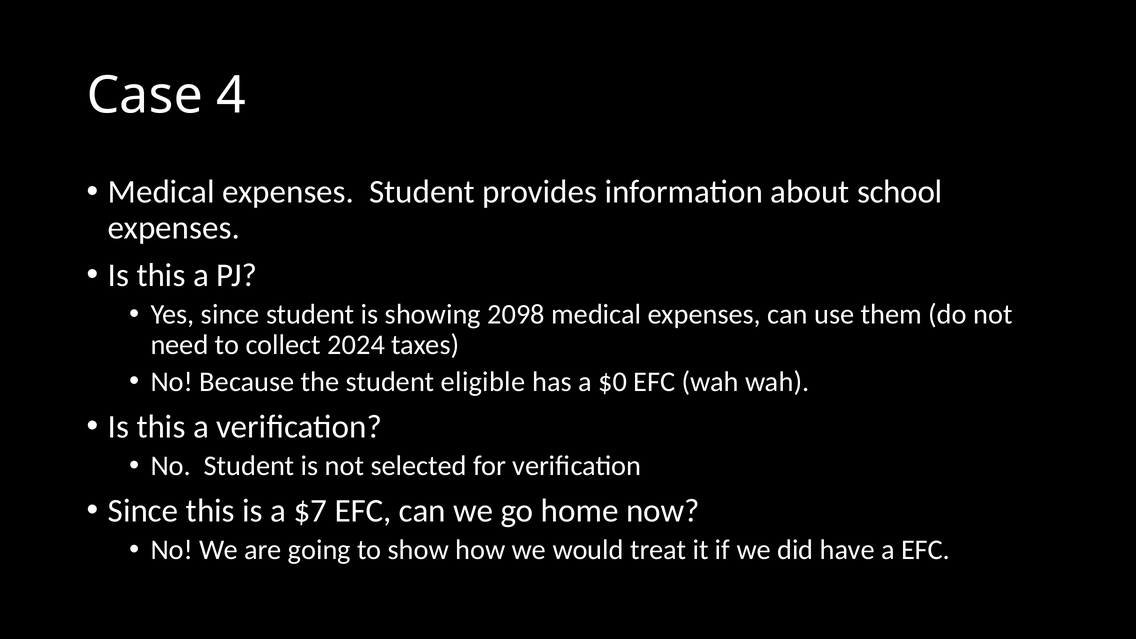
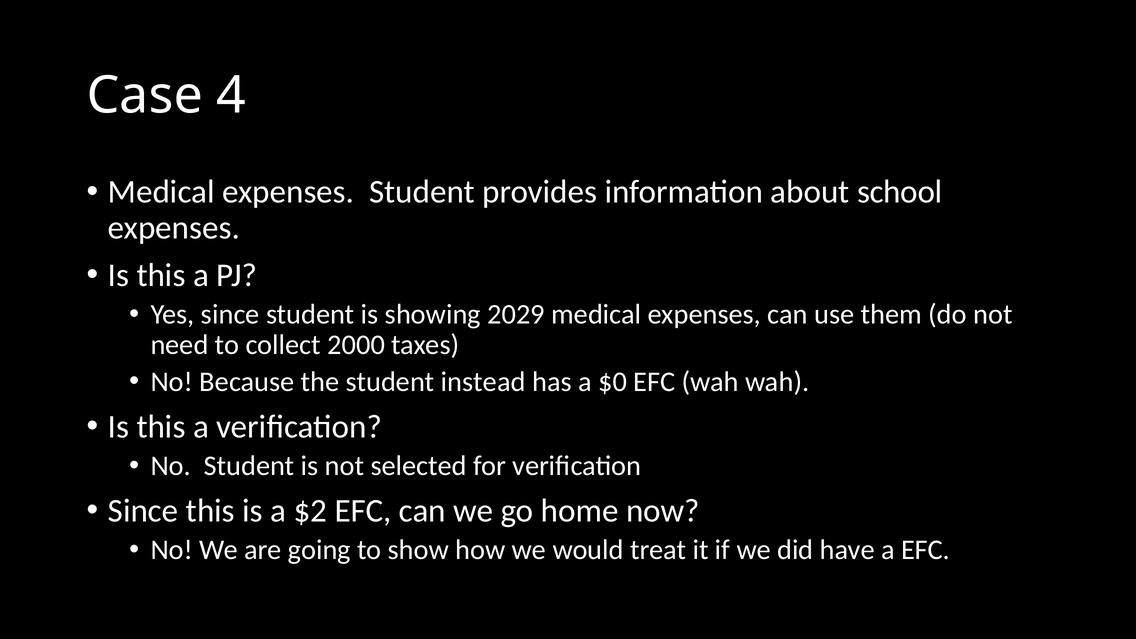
2098: 2098 -> 2029 (516, 314)
2024: 2024 -> 2000 (356, 345)
eligible: eligible -> instead (483, 382)
$7: $7 -> $2 (310, 511)
